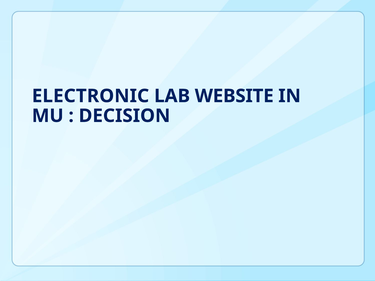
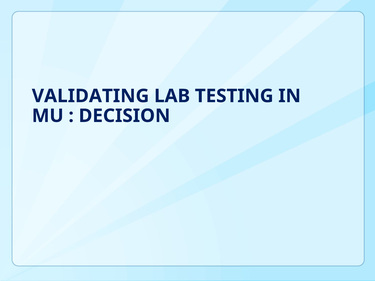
ELECTRONIC: ELECTRONIC -> VALIDATING (90, 96)
WEBSITE: WEBSITE -> TESTING (234, 96)
